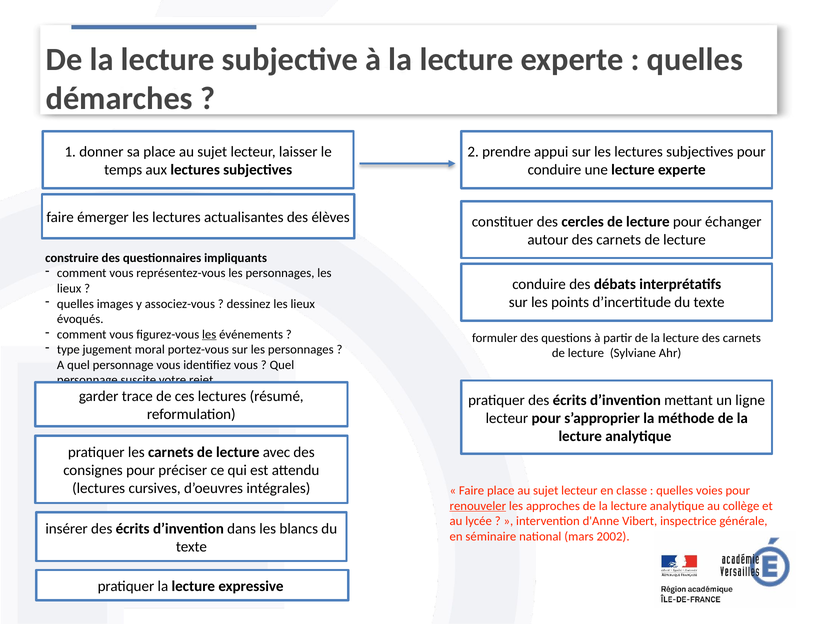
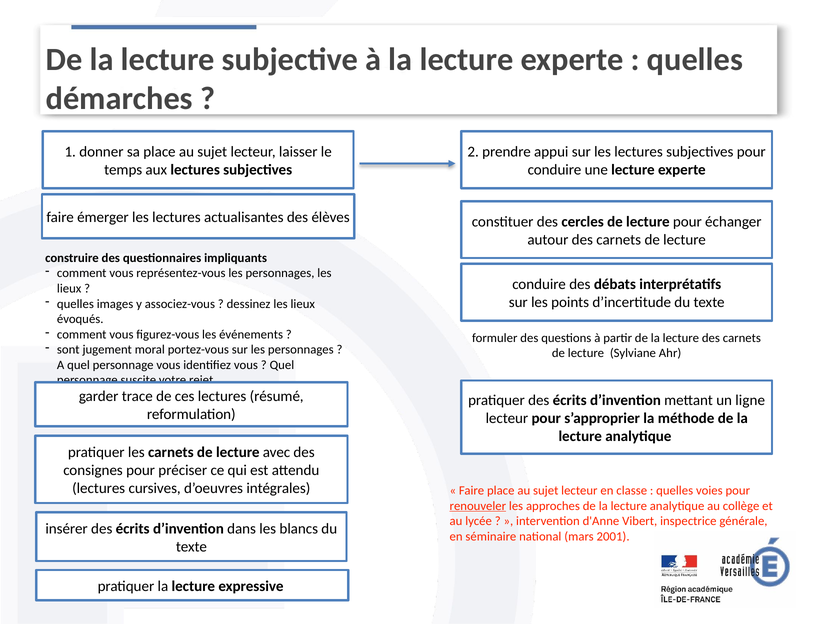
les underline: present -> none (209, 335)
type: type -> sont (68, 350)
2002: 2002 -> 2001 (613, 537)
